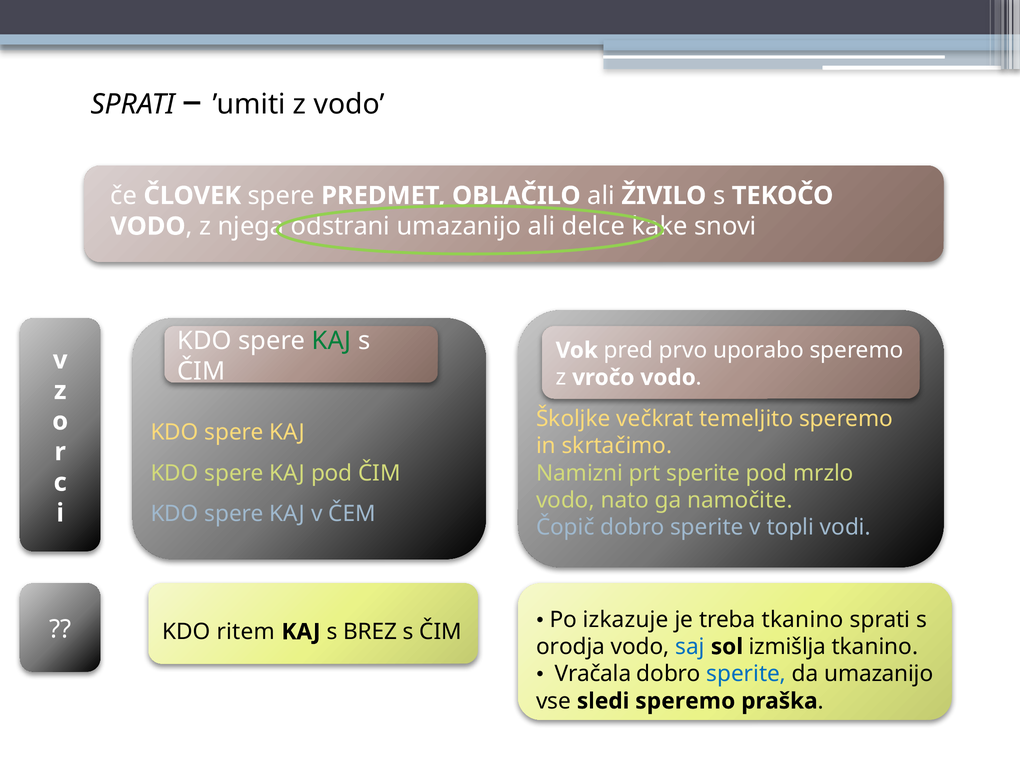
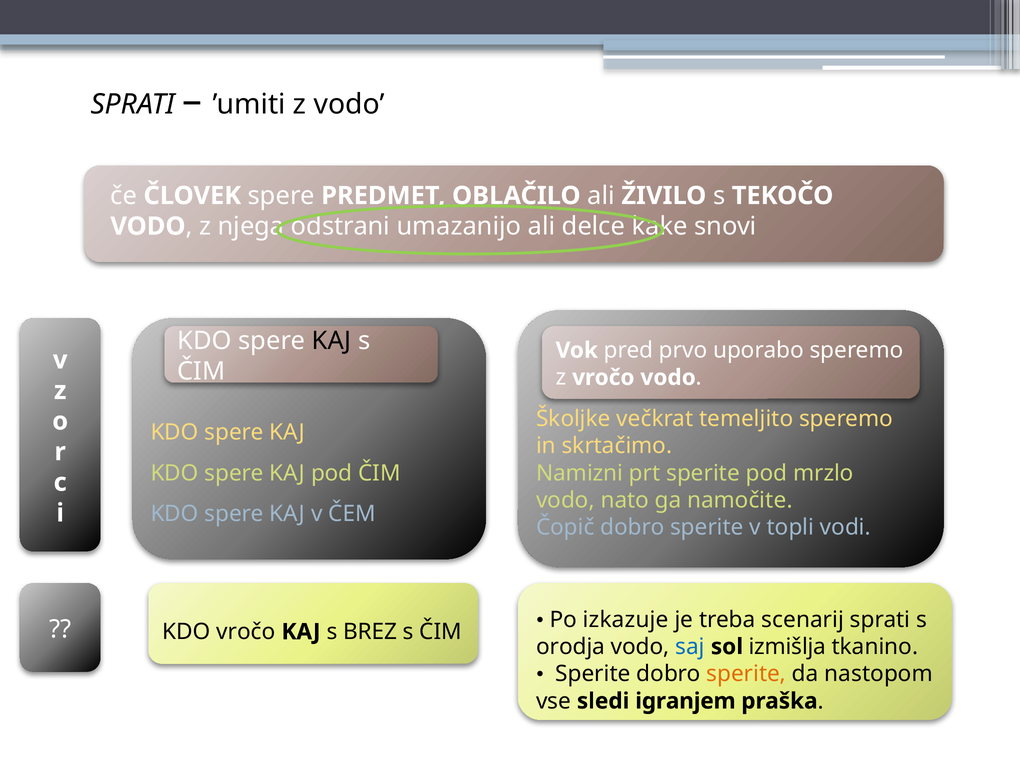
KAJ colour: green -> black (331, 341)
treba tkanino: tkanino -> scenarij (803, 620)
KDO ritem: ritem -> vročo (246, 632)
Vračala: Vračala -> Sperite (593, 674)
sperite colour: blue -> orange (746, 674)
da umazanijo: umazanijo -> nastopom (879, 674)
sledi speremo: speremo -> igranjem (685, 701)
